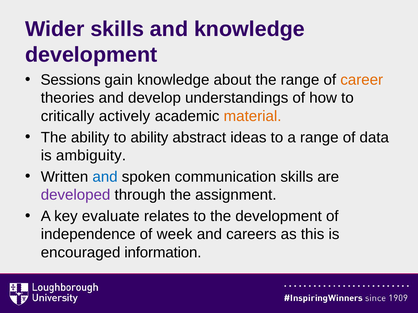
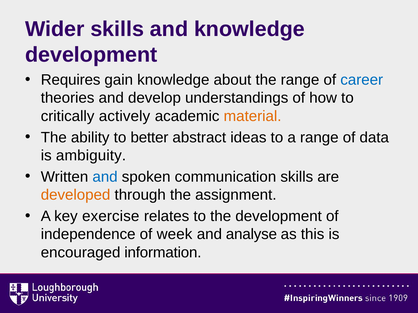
Sessions: Sessions -> Requires (71, 80)
career colour: orange -> blue (362, 80)
to ability: ability -> better (149, 138)
developed colour: purple -> orange (76, 195)
evaluate: evaluate -> exercise (111, 217)
careers: careers -> analyse (251, 235)
